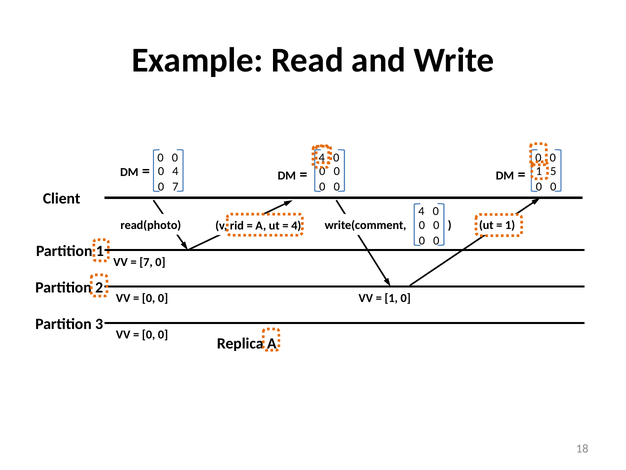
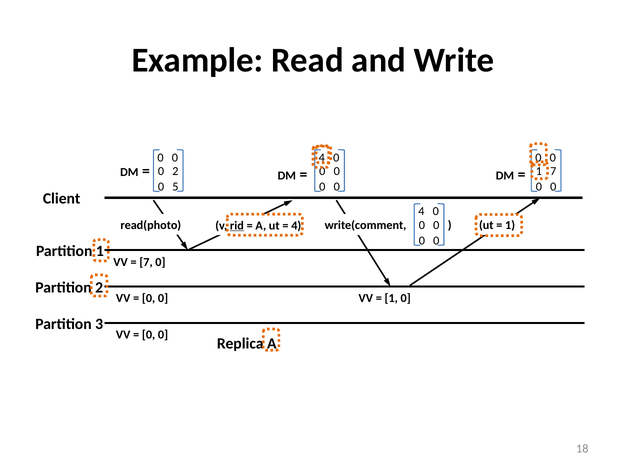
0 4: 4 -> 2 (175, 171)
1 5: 5 -> 7 (553, 171)
0 7: 7 -> 5 (175, 187)
rid underline: none -> present (237, 225)
